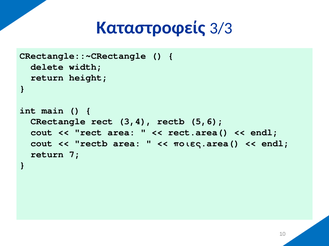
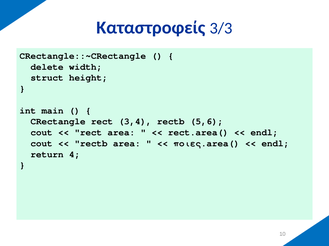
return: return -> struct (47, 78)
7: 7 -> 4 (75, 155)
